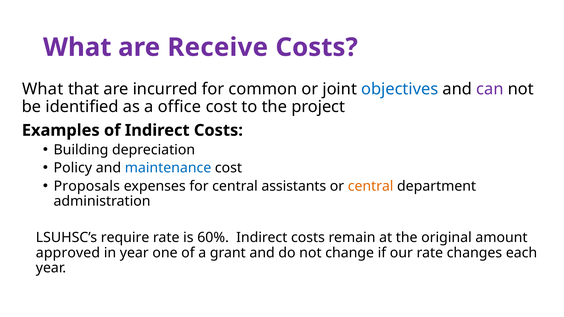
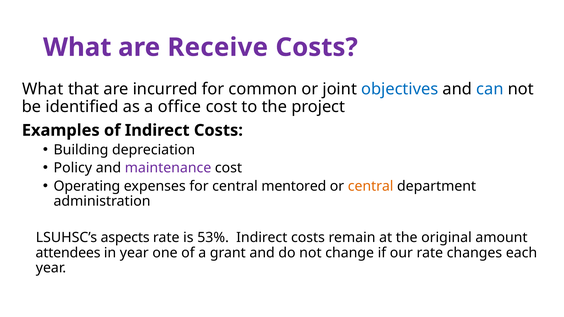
can colour: purple -> blue (490, 89)
maintenance colour: blue -> purple (168, 168)
Proposals: Proposals -> Operating (87, 186)
assistants: assistants -> mentored (294, 186)
require: require -> aspects (125, 238)
60%: 60% -> 53% (213, 238)
approved: approved -> attendees (68, 253)
